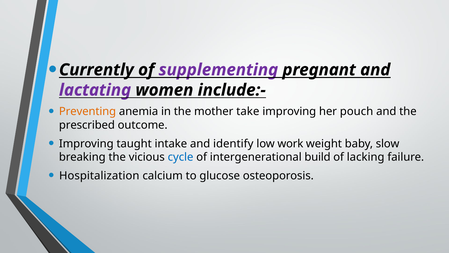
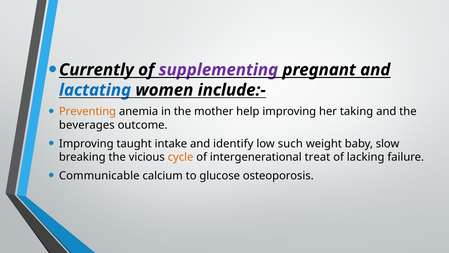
lactating colour: purple -> blue (95, 90)
take: take -> help (248, 111)
pouch: pouch -> taking (357, 111)
prescribed: prescribed -> beverages (87, 125)
work: work -> such (290, 143)
cycle colour: blue -> orange (181, 157)
build: build -> treat (317, 157)
Hospitalization: Hospitalization -> Communicable (99, 175)
